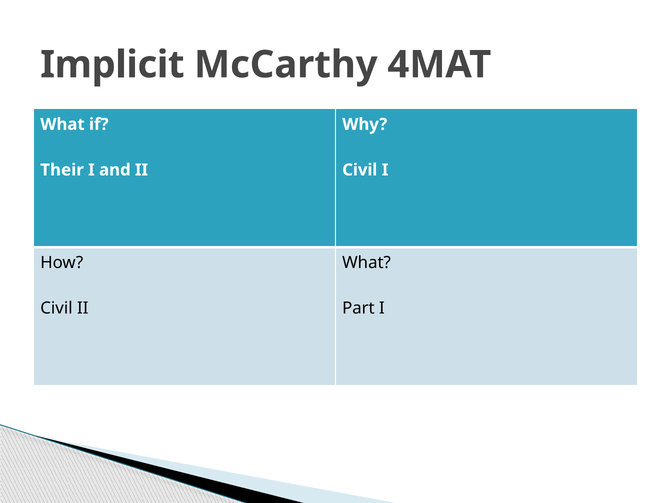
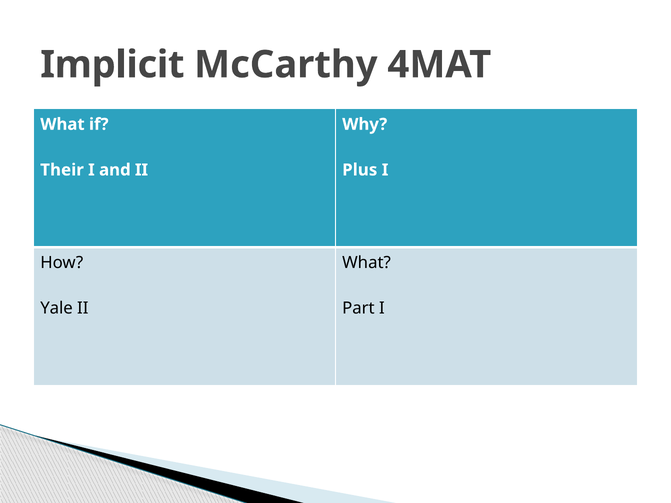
Civil: Civil -> Plus (360, 170)
Civil: Civil -> Yale (57, 309)
